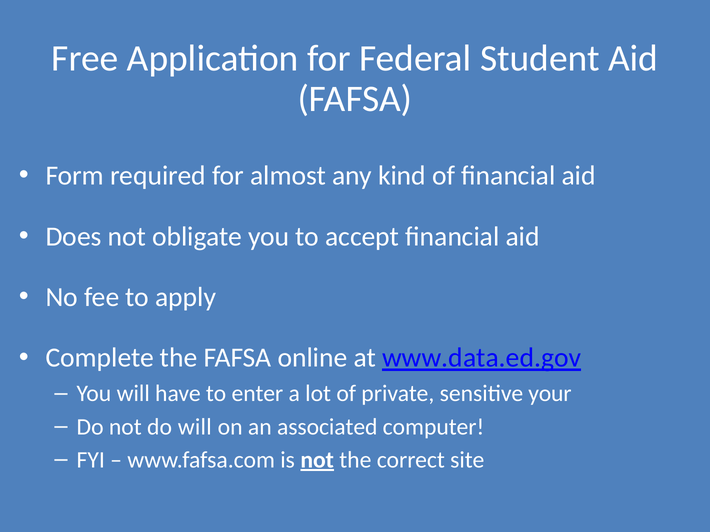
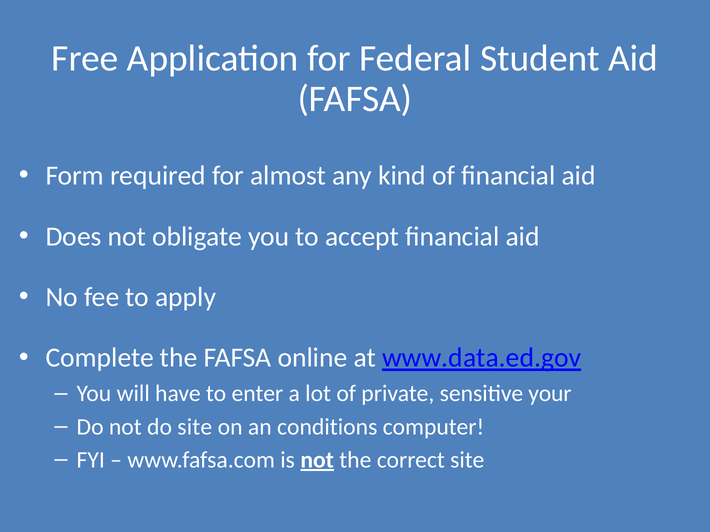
do will: will -> site (195, 427)
associated: associated -> conditions (327, 427)
